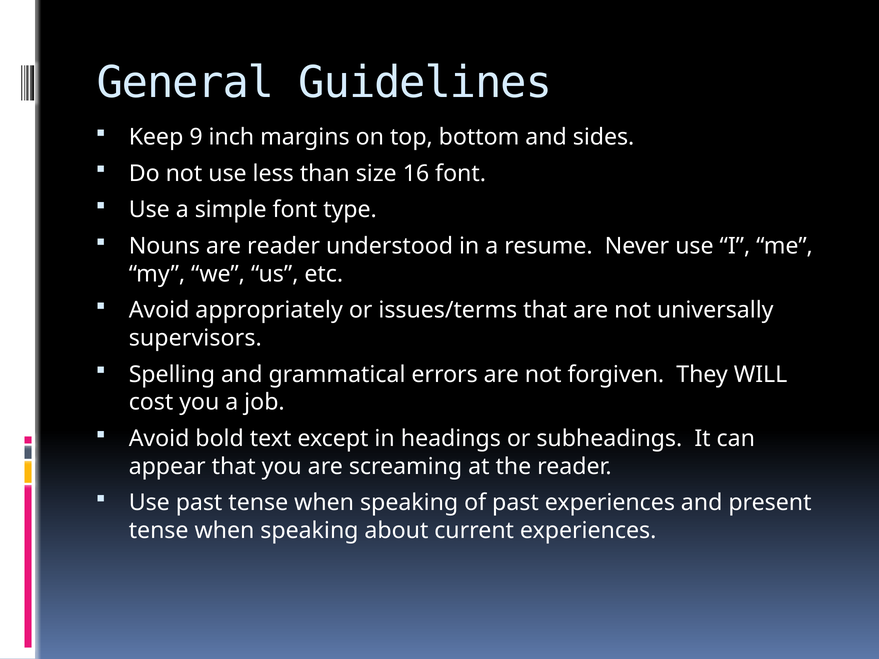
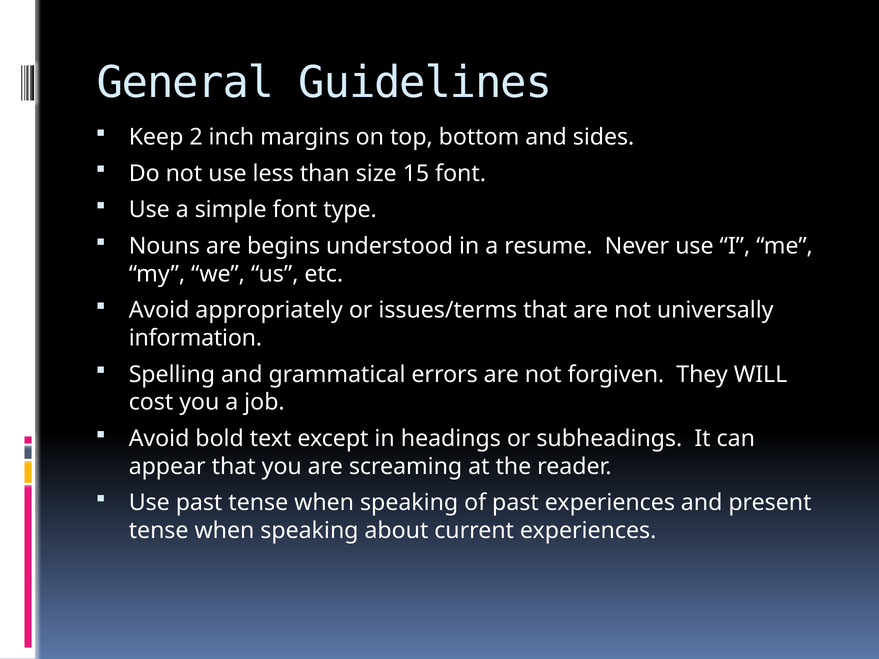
9: 9 -> 2 (196, 137)
16: 16 -> 15 (416, 173)
are reader: reader -> begins (284, 246)
supervisors: supervisors -> information (195, 338)
